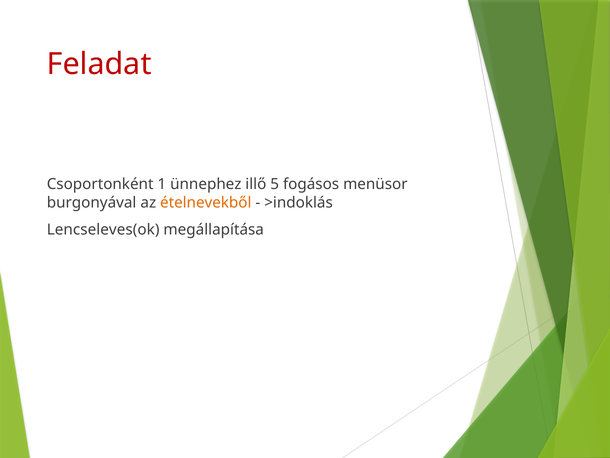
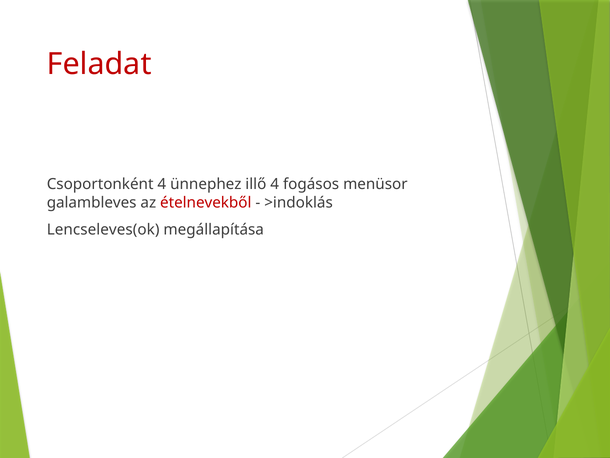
Csoportonként 1: 1 -> 4 (162, 184)
illő 5: 5 -> 4 (275, 184)
burgonyával: burgonyával -> galambleves (92, 202)
ételnevekből colour: orange -> red (206, 202)
